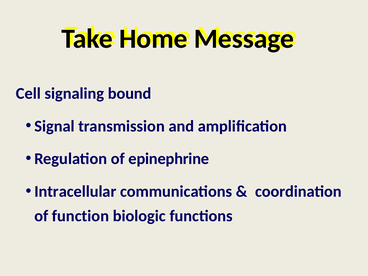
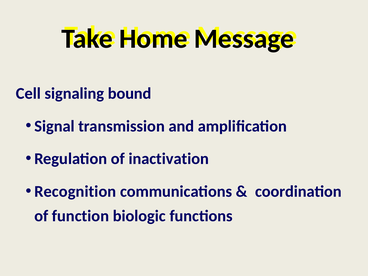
epinephrine: epinephrine -> inactivation (169, 159)
Intracellular: Intracellular -> Recognition (75, 192)
